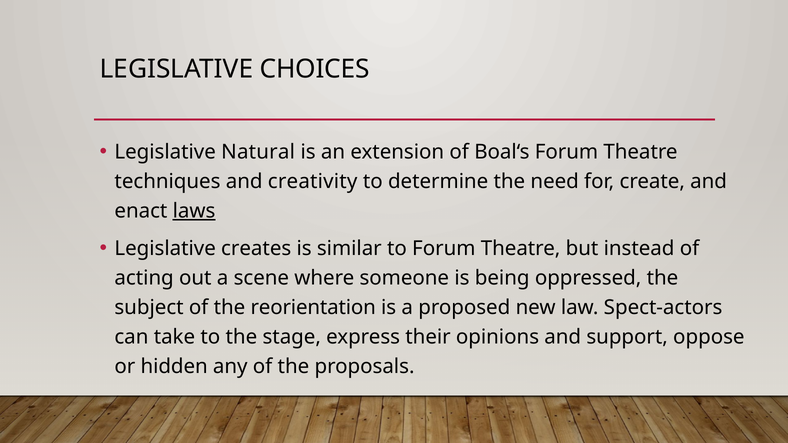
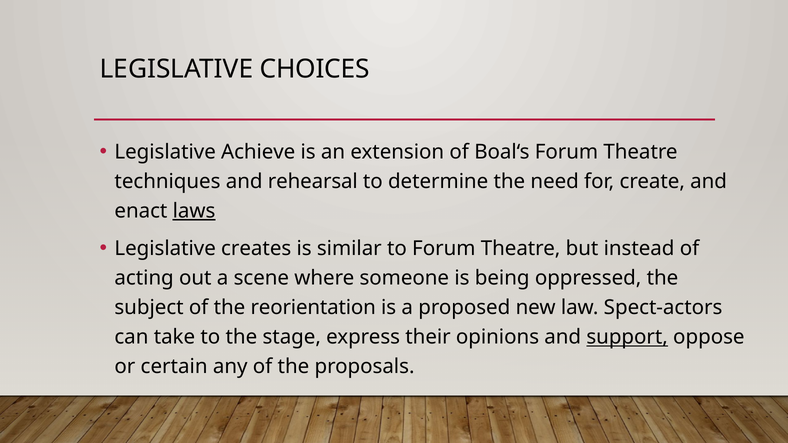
Natural: Natural -> Achieve (258, 152)
creativity: creativity -> rehearsal (313, 181)
support underline: none -> present (627, 337)
hidden: hidden -> certain (174, 367)
